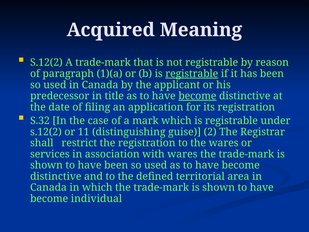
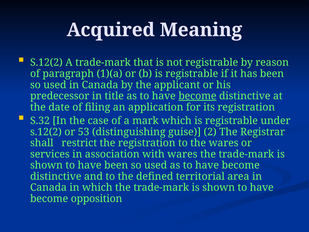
registrable underline: present -> none (192, 74)
11: 11 -> 53 (84, 132)
individual: individual -> opposition (97, 198)
